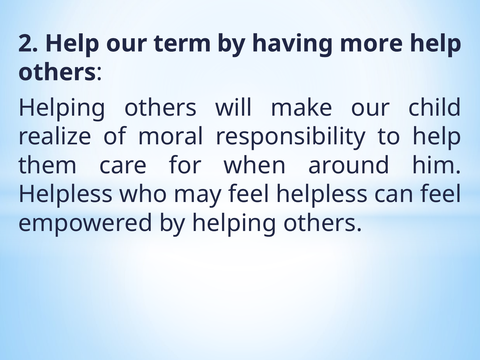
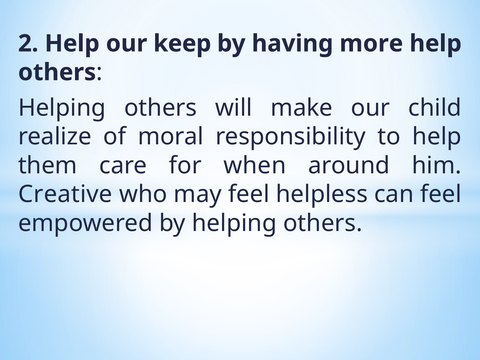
term: term -> keep (182, 44)
Helpless: Helpless -> Creative (65, 194)
